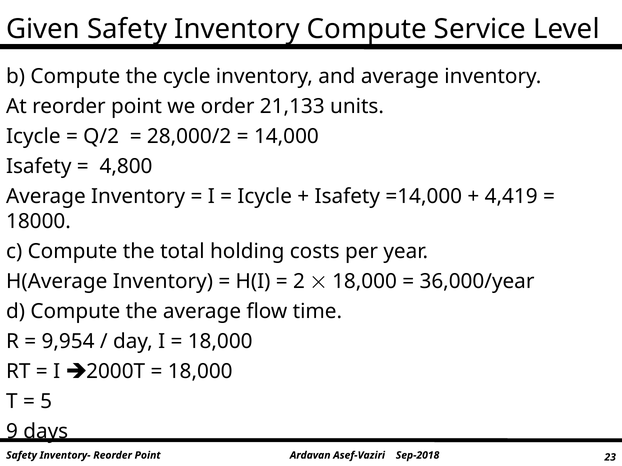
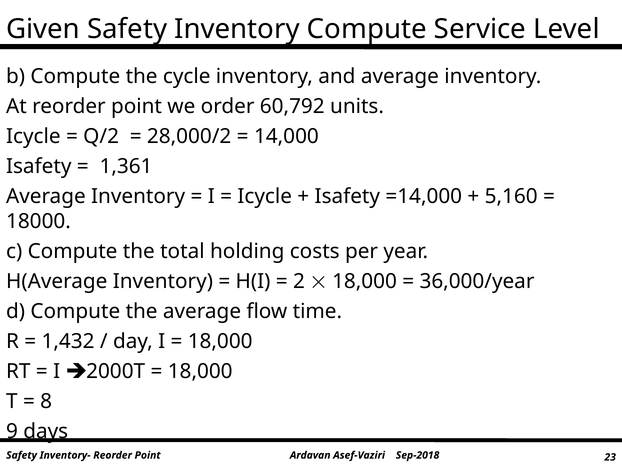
21,133: 21,133 -> 60,792 (292, 106)
4,800: 4,800 -> 1,361 (126, 167)
4,419: 4,419 -> 5,160 (511, 197)
9,954: 9,954 -> 1,432 (68, 342)
5: 5 -> 8 (46, 402)
